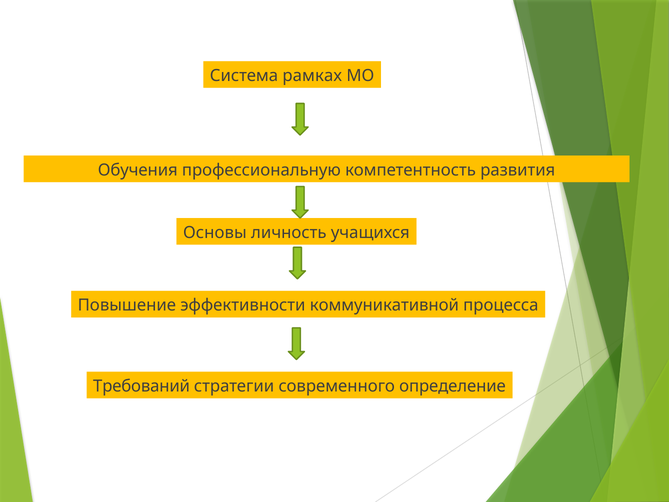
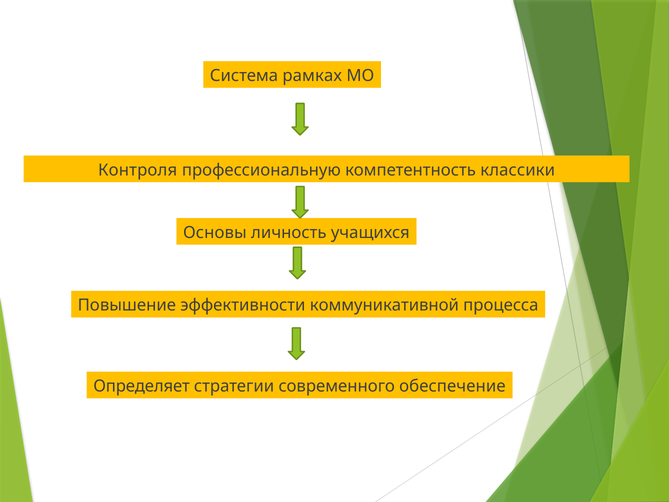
Обучения: Обучения -> Контроля (138, 170)
развития: развития -> классики (518, 170)
Требований: Требований -> Определяет (142, 386)
определение: определение -> обеспечение (452, 386)
